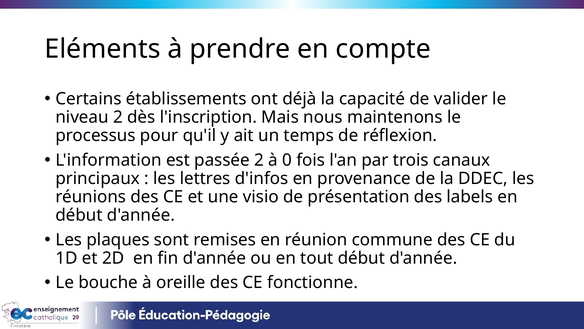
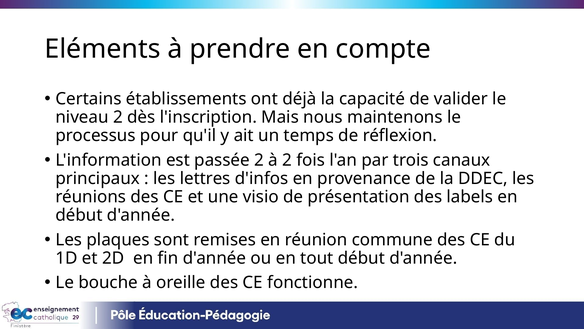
à 0: 0 -> 2 (287, 160)
